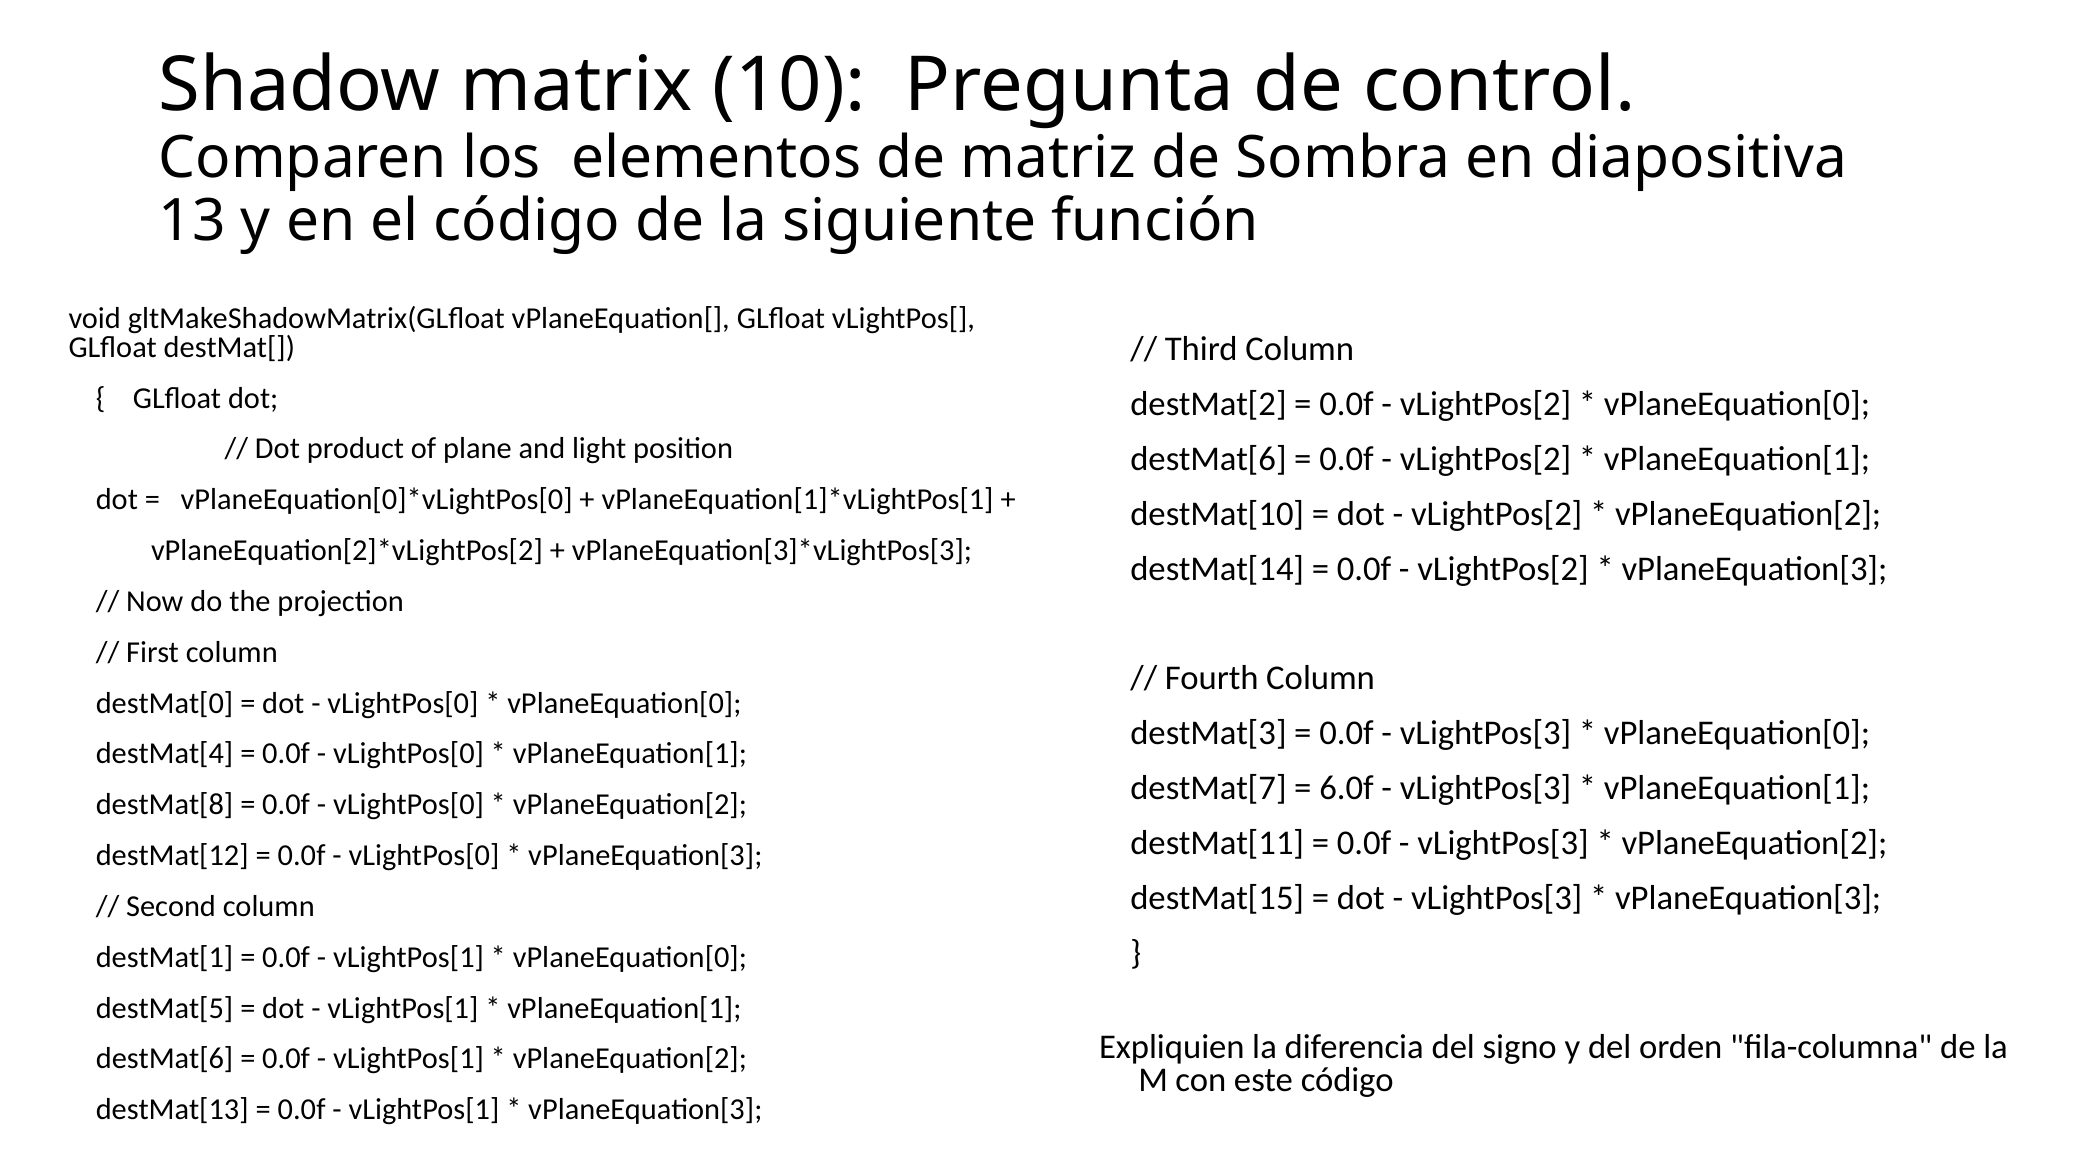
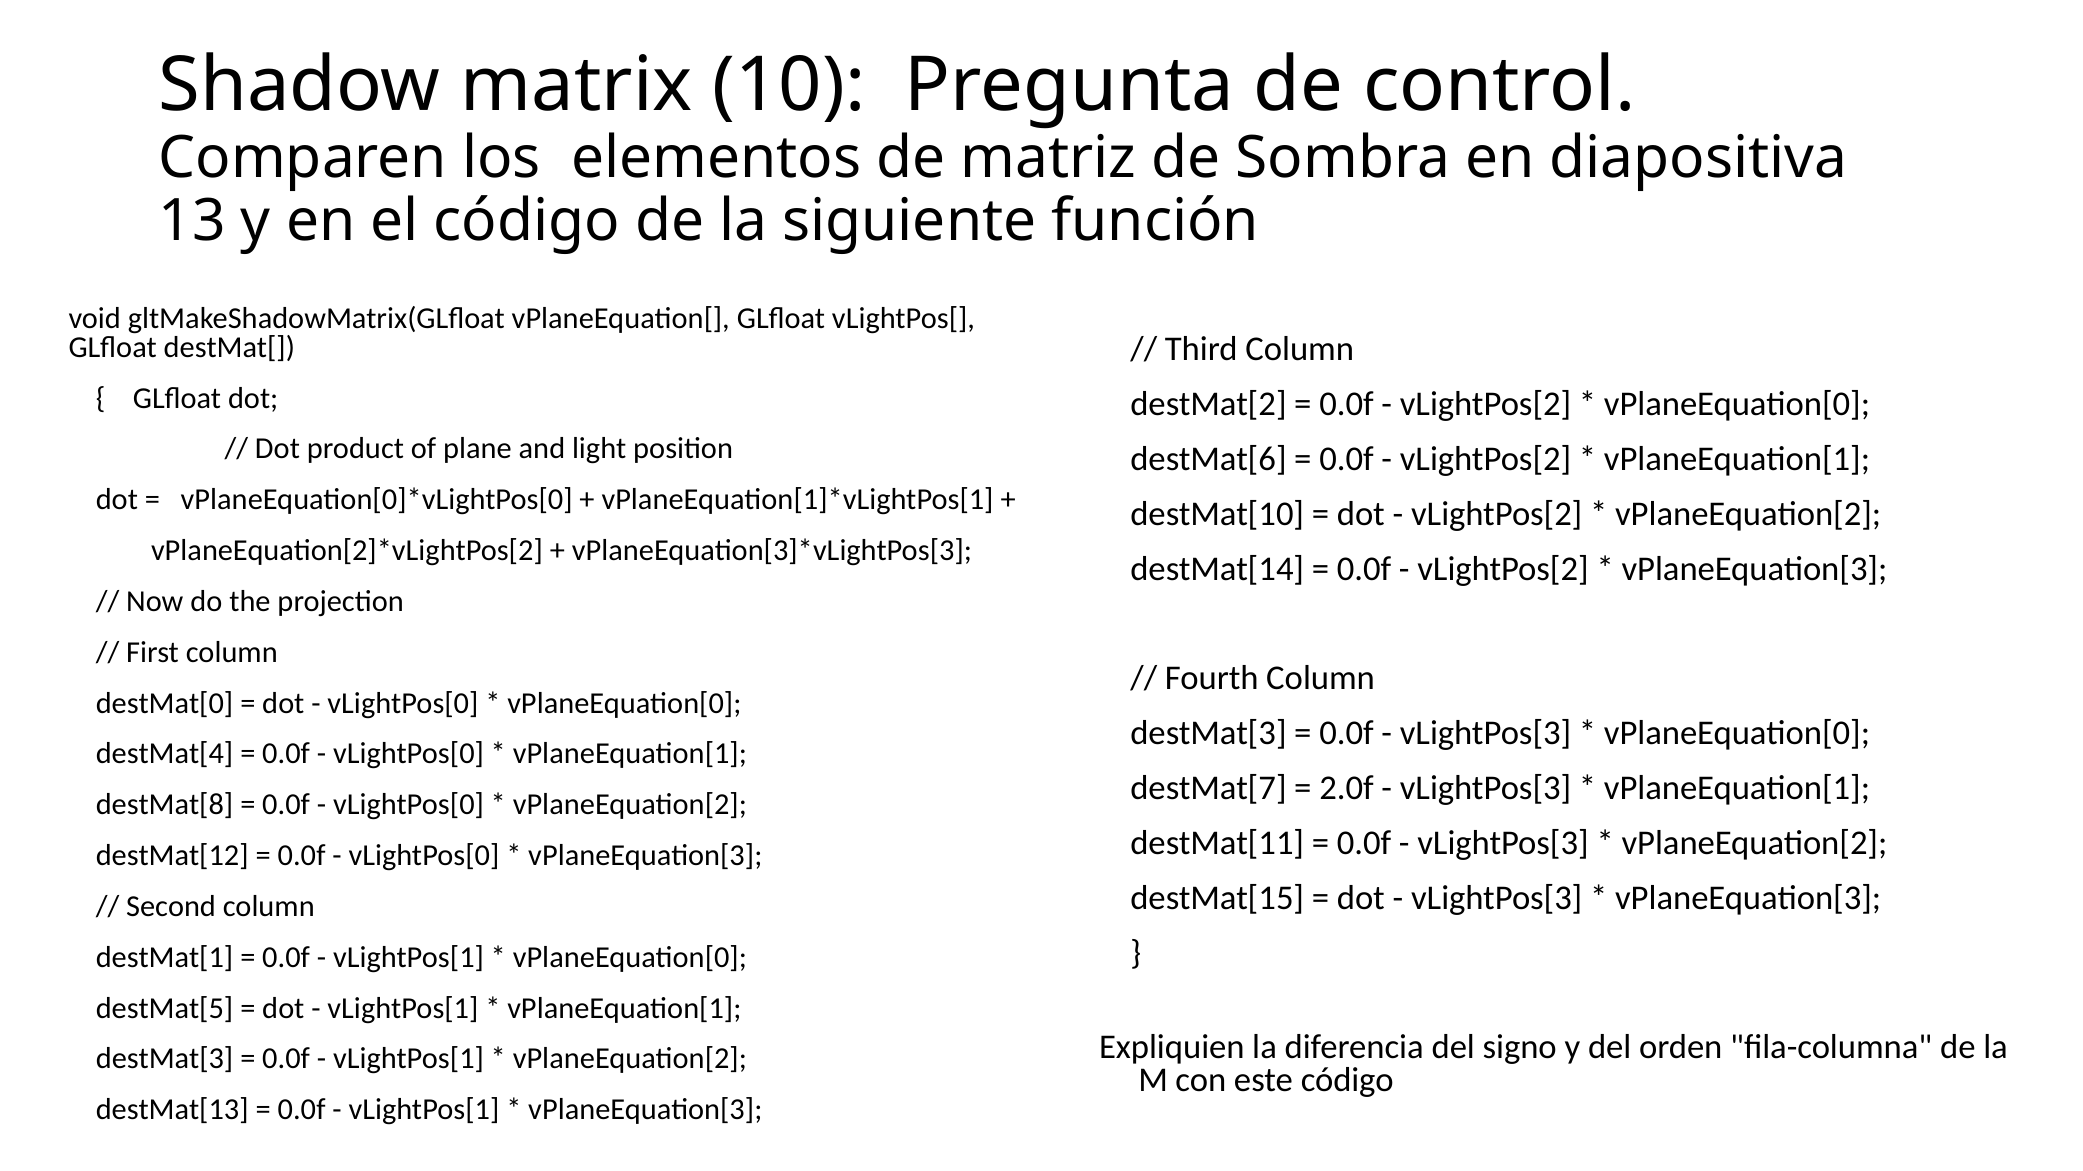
6.0f: 6.0f -> 2.0f (1347, 789)
destMat[6: destMat[6 -> destMat[3 (165, 1060)
